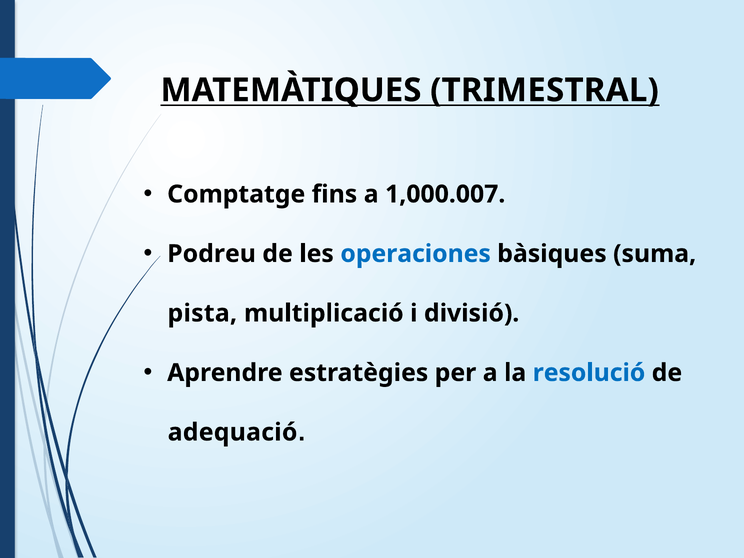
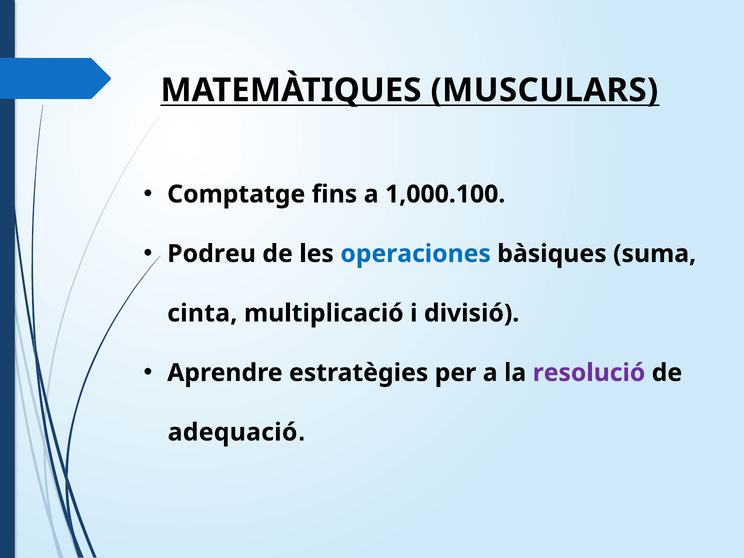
TRIMESTRAL: TRIMESTRAL -> MUSCULARS (544, 90)
1,000.007: 1,000.007 -> 1,000.100 (445, 194)
pista: pista -> cinta (202, 313)
resolució colour: blue -> purple (589, 373)
